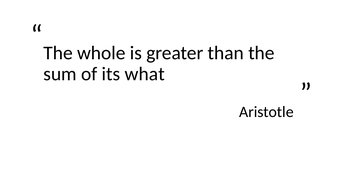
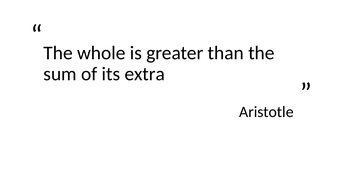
what: what -> extra (145, 74)
